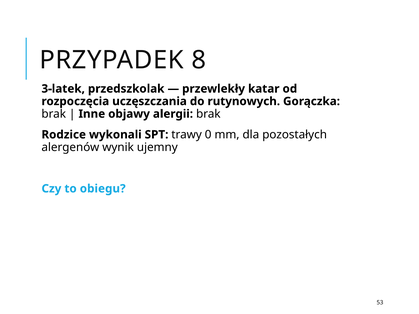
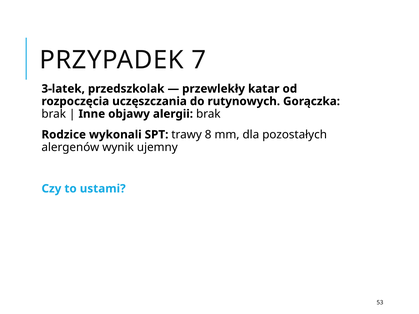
8: 8 -> 7 (199, 60)
0: 0 -> 8 (208, 135)
obiegu: obiegu -> ustami (103, 189)
